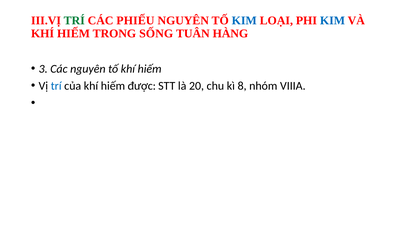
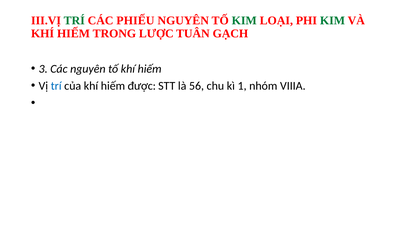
KIM colour: blue -> green (244, 21)
KIM colour: blue -> green (332, 21)
SỐNG: SỐNG -> LƯỢC (156, 34)
HÀNG: HÀNG -> GẠCH (230, 34)
20: 20 -> 56 (197, 86)
8: 8 -> 1 (242, 86)
